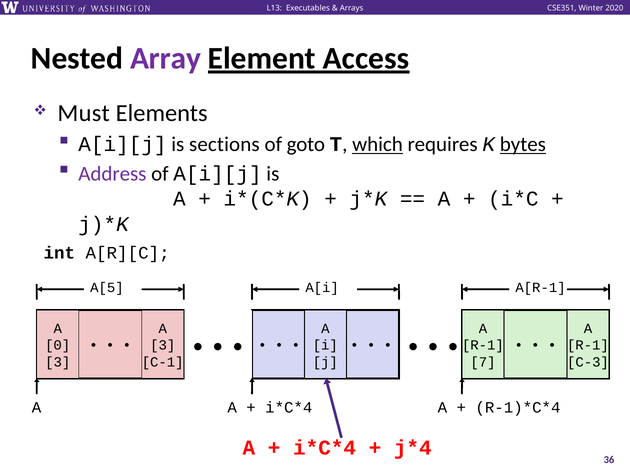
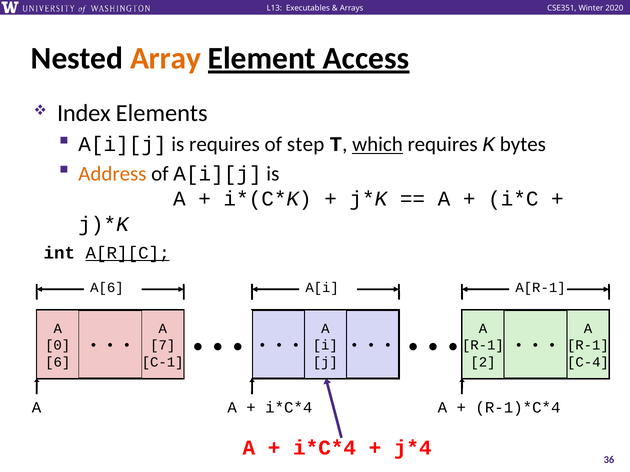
Array colour: purple -> orange (166, 58)
Must: Must -> Index (84, 113)
is sections: sections -> requires (224, 145)
goto: goto -> step (306, 145)
bytes underline: present -> none (523, 145)
Address colour: purple -> orange (112, 174)
A[R][C underline: none -> present (128, 253)
A[5: A[5 -> A[6 (107, 288)
3: 3 -> 7 (163, 346)
3: 3 -> 6 (58, 362)
7: 7 -> 2 (483, 362)
C-3: C-3 -> C-4 (588, 362)
